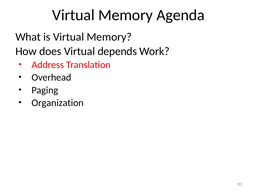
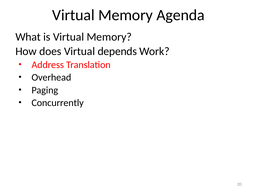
Organization: Organization -> Concurrently (58, 103)
